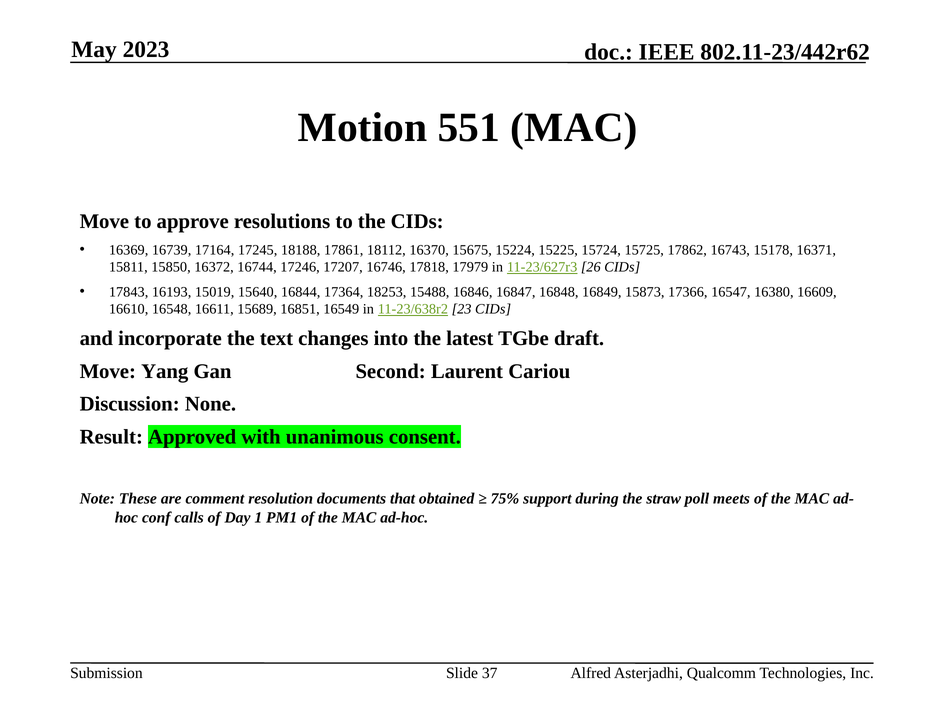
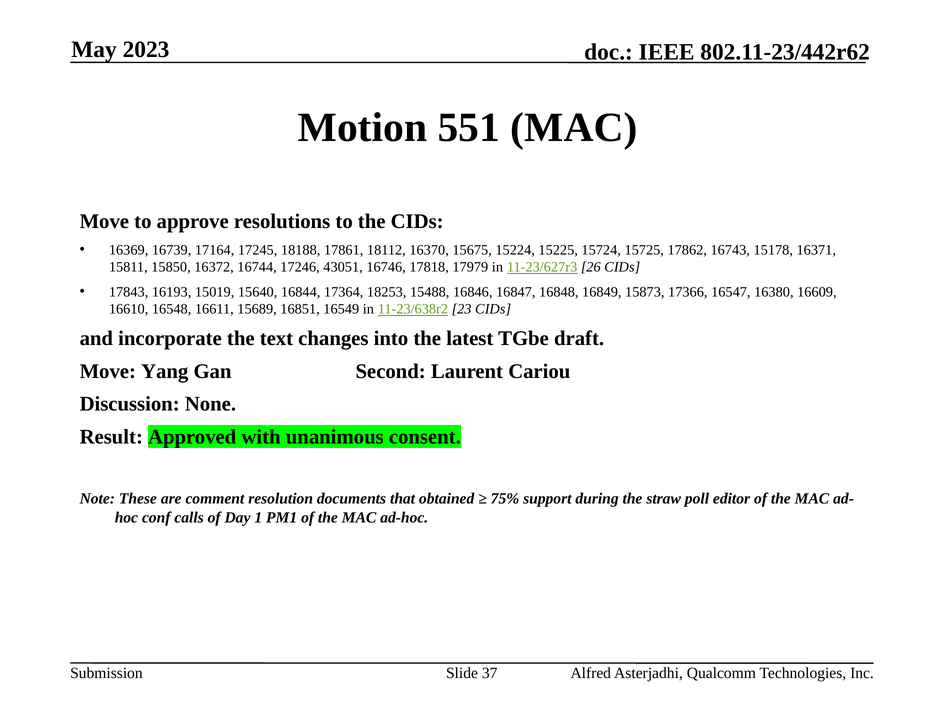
17207: 17207 -> 43051 (343, 267)
meets: meets -> editor (732, 499)
